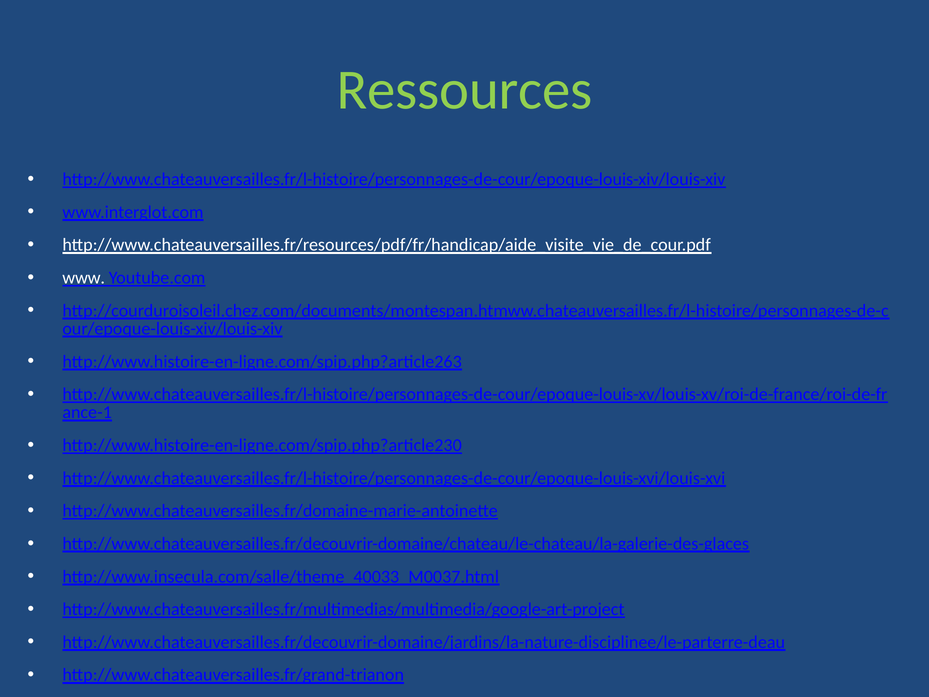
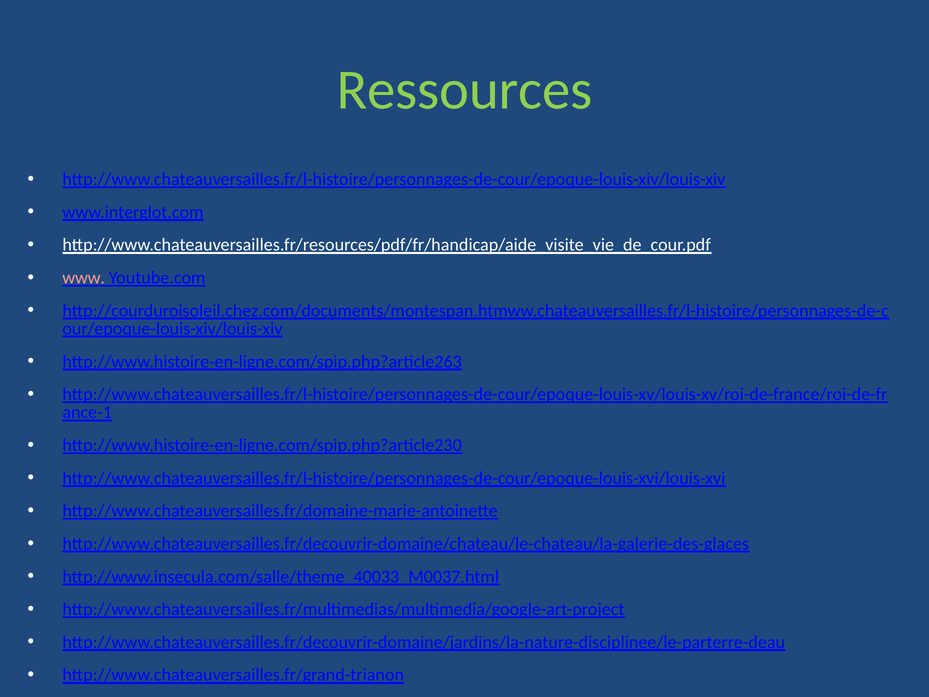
www colour: white -> pink (84, 278)
